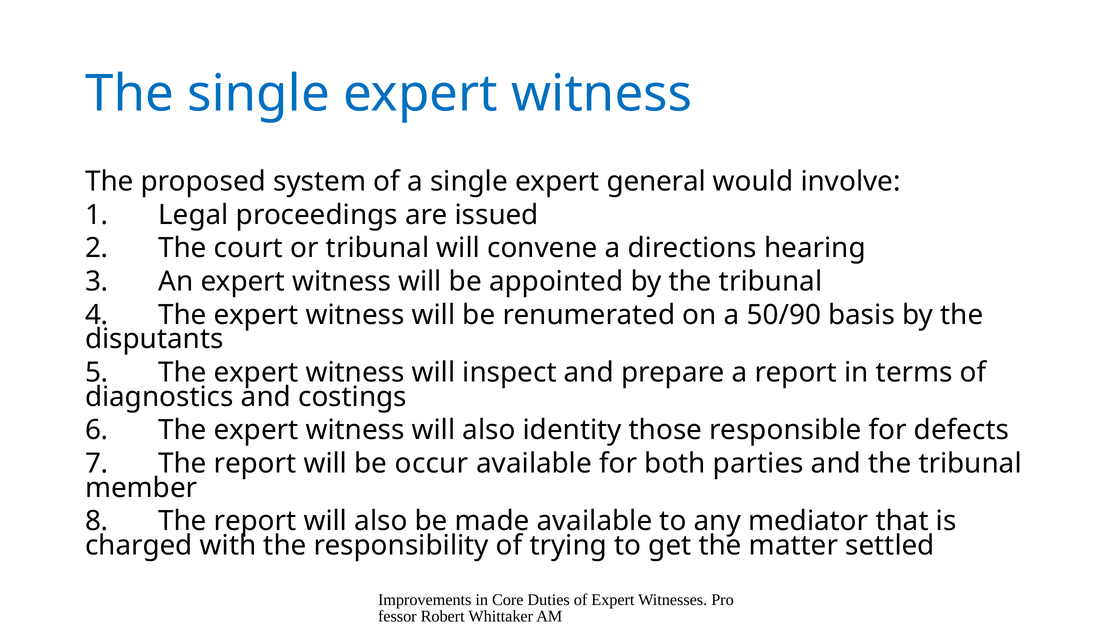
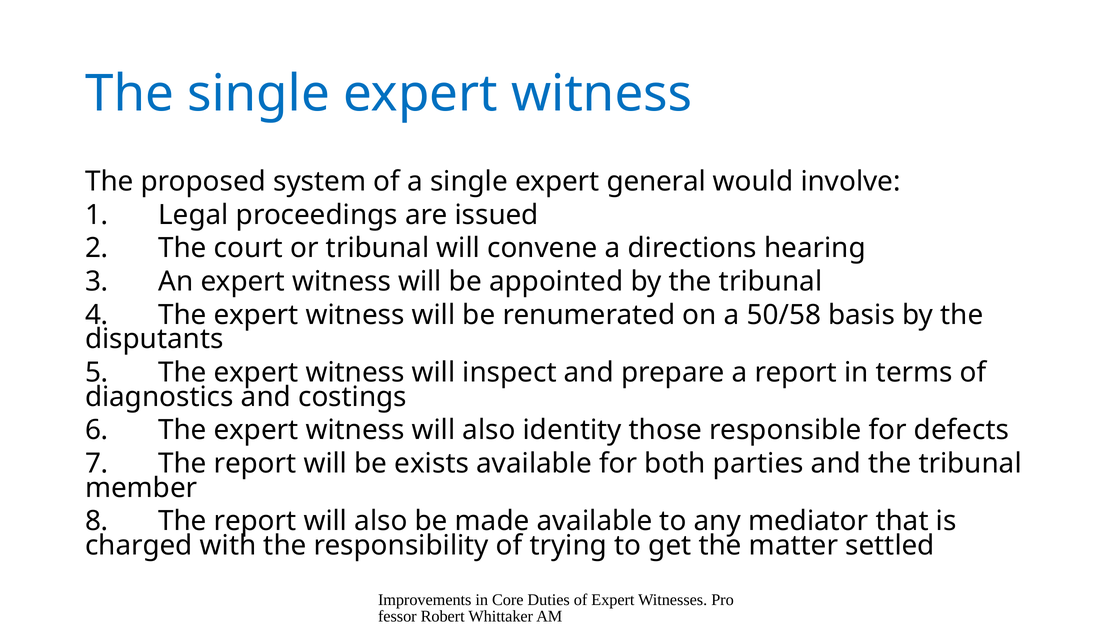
50/90: 50/90 -> 50/58 (784, 315)
occur: occur -> exists (432, 463)
